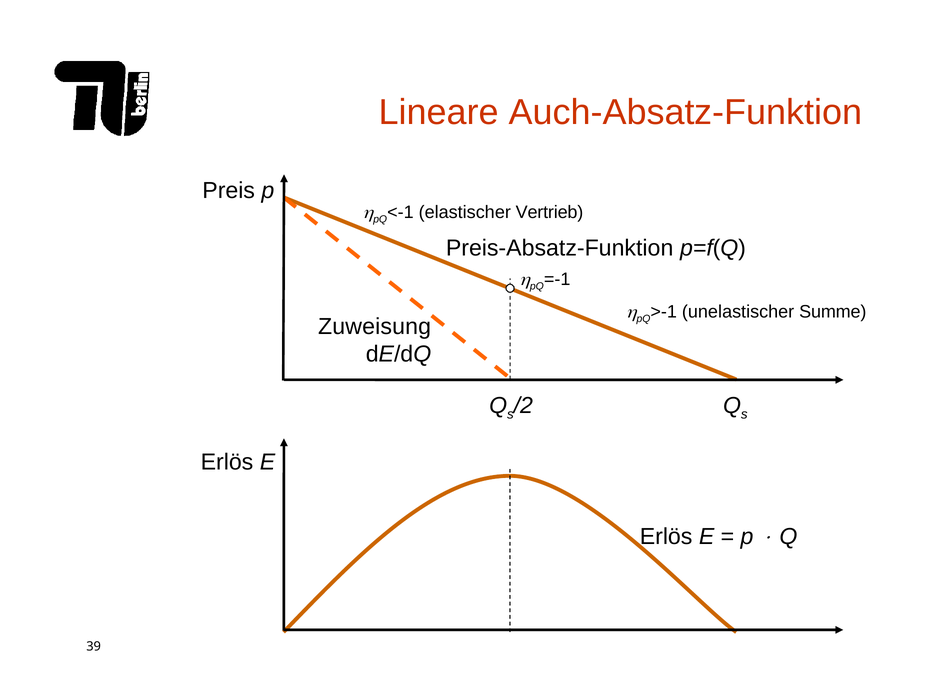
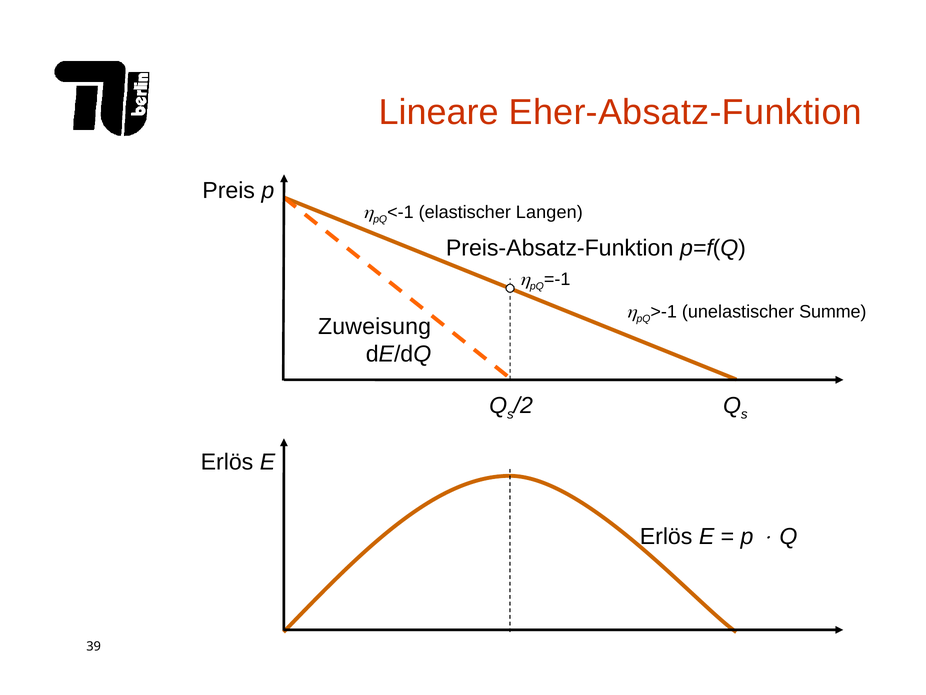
Auch-Absatz-Funktion: Auch-Absatz-Funktion -> Eher-Absatz-Funktion (685, 112)
Vertrieb: Vertrieb -> Langen (549, 212)
